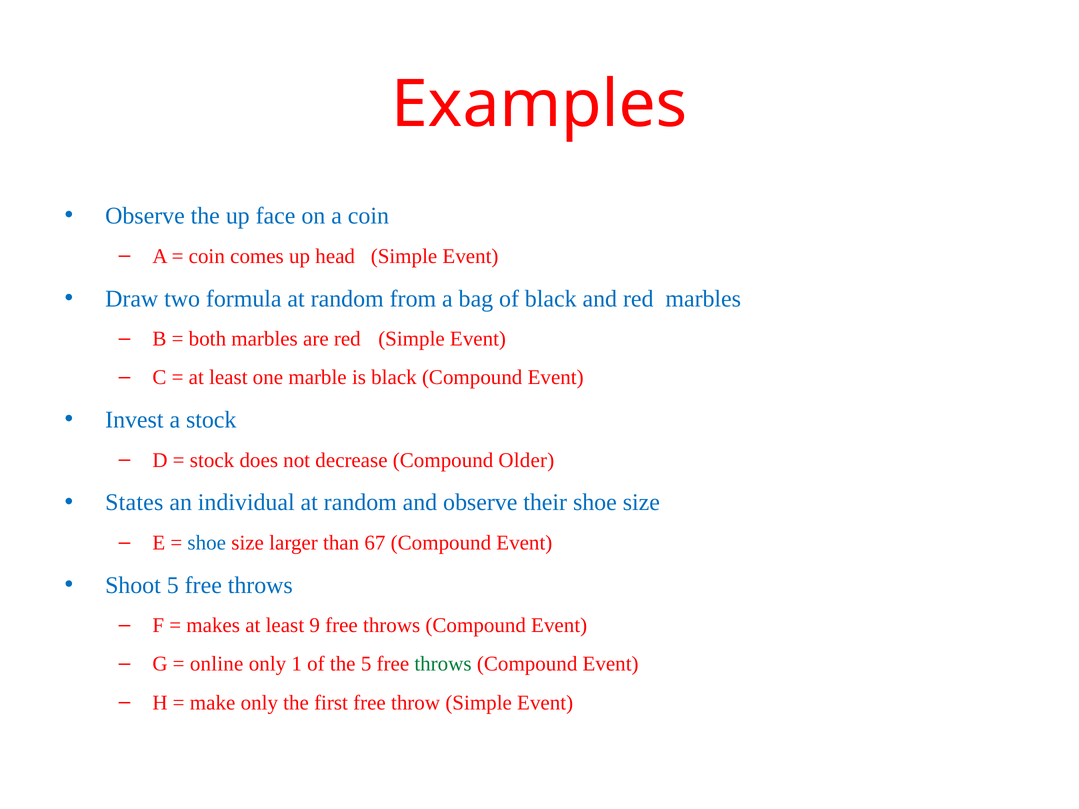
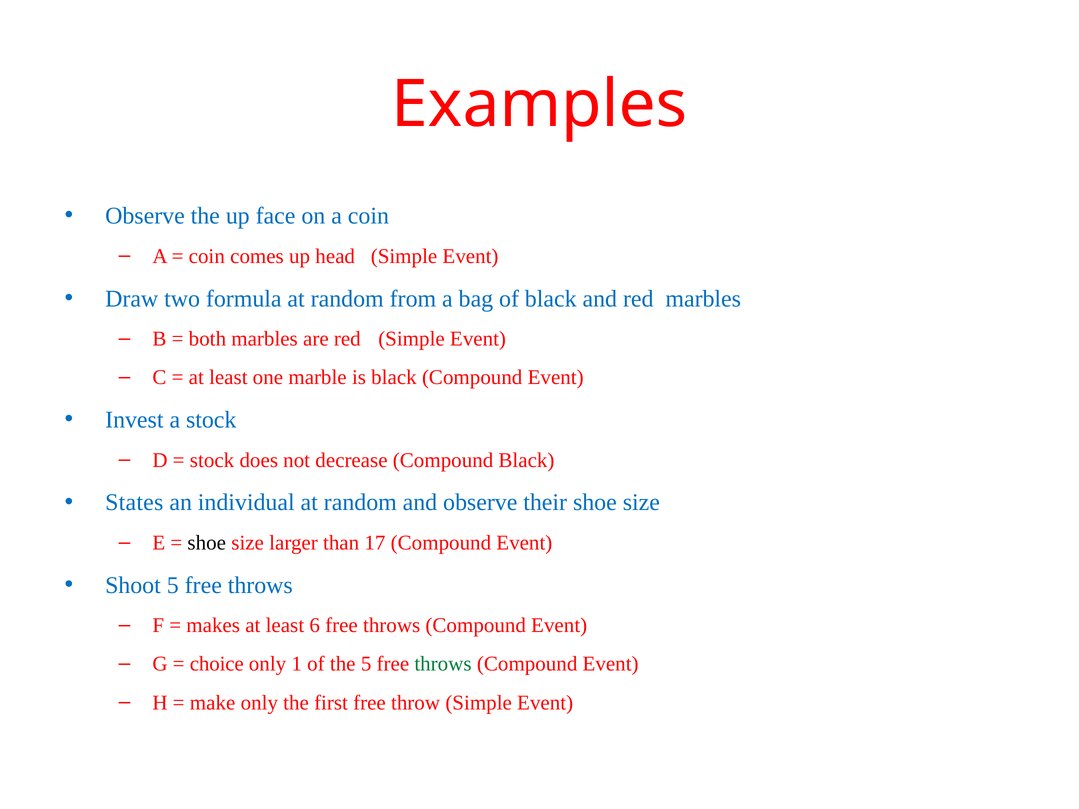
Compound Older: Older -> Black (526, 460)
shoe colour: blue -> black (207, 543)
67: 67 -> 17 (375, 543)
9: 9 -> 6 (315, 626)
online: online -> choice (217, 664)
